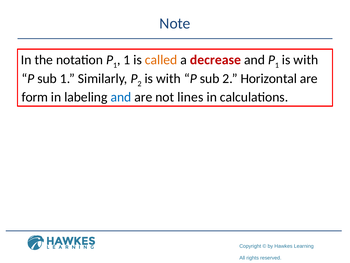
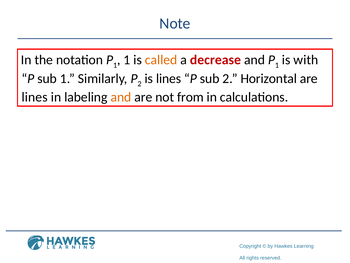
2 is with: with -> lines (169, 78)
form: form -> lines (35, 97)
and colour: blue -> orange (121, 97)
lines: lines -> from (190, 97)
